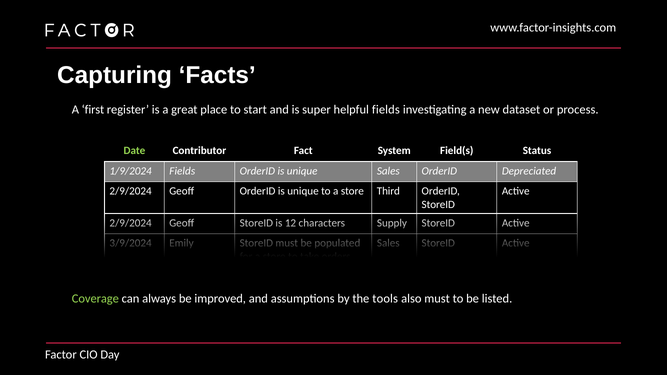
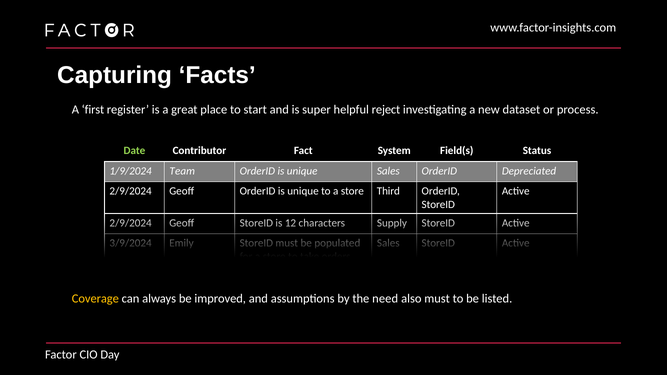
helpful fields: fields -> reject (386, 110)
1/9/2024 Fields: Fields -> Team (182, 171)
Coverage colour: light green -> yellow (95, 299)
tools: tools -> need (385, 299)
